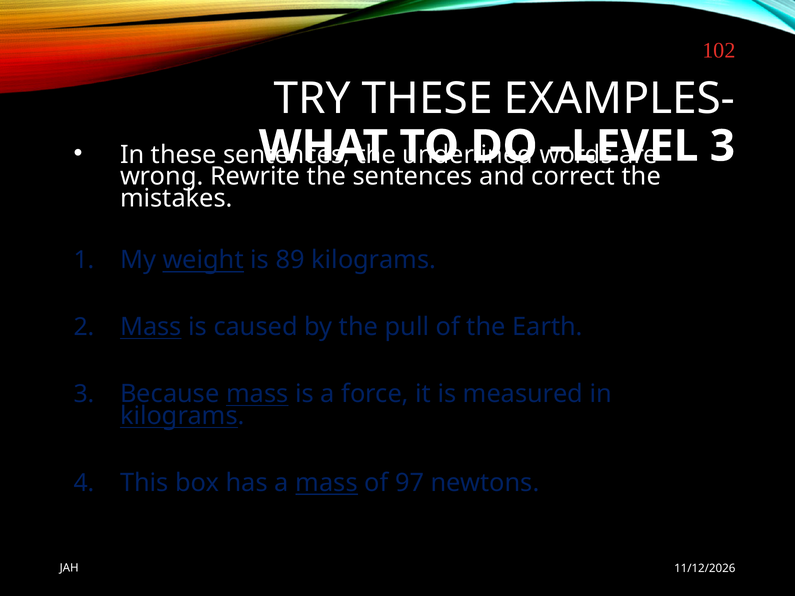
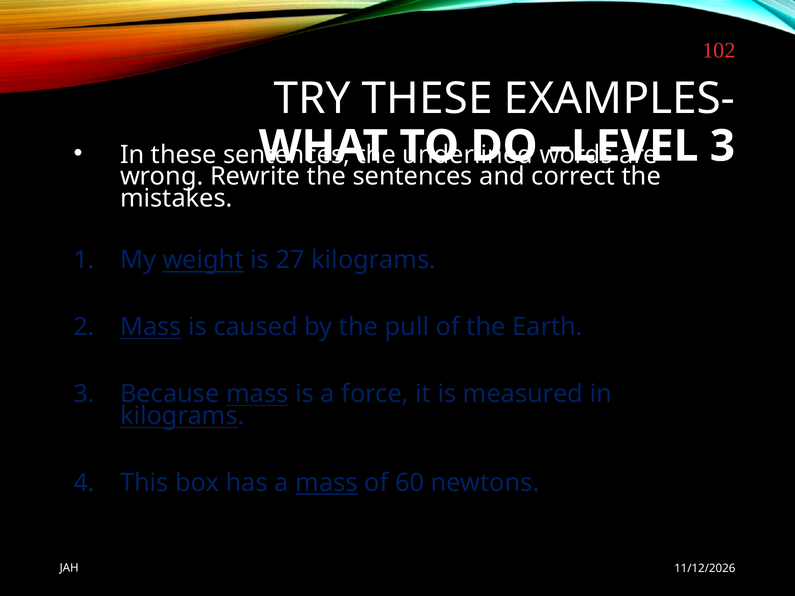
89: 89 -> 27 (290, 260)
97: 97 -> 60 (410, 483)
